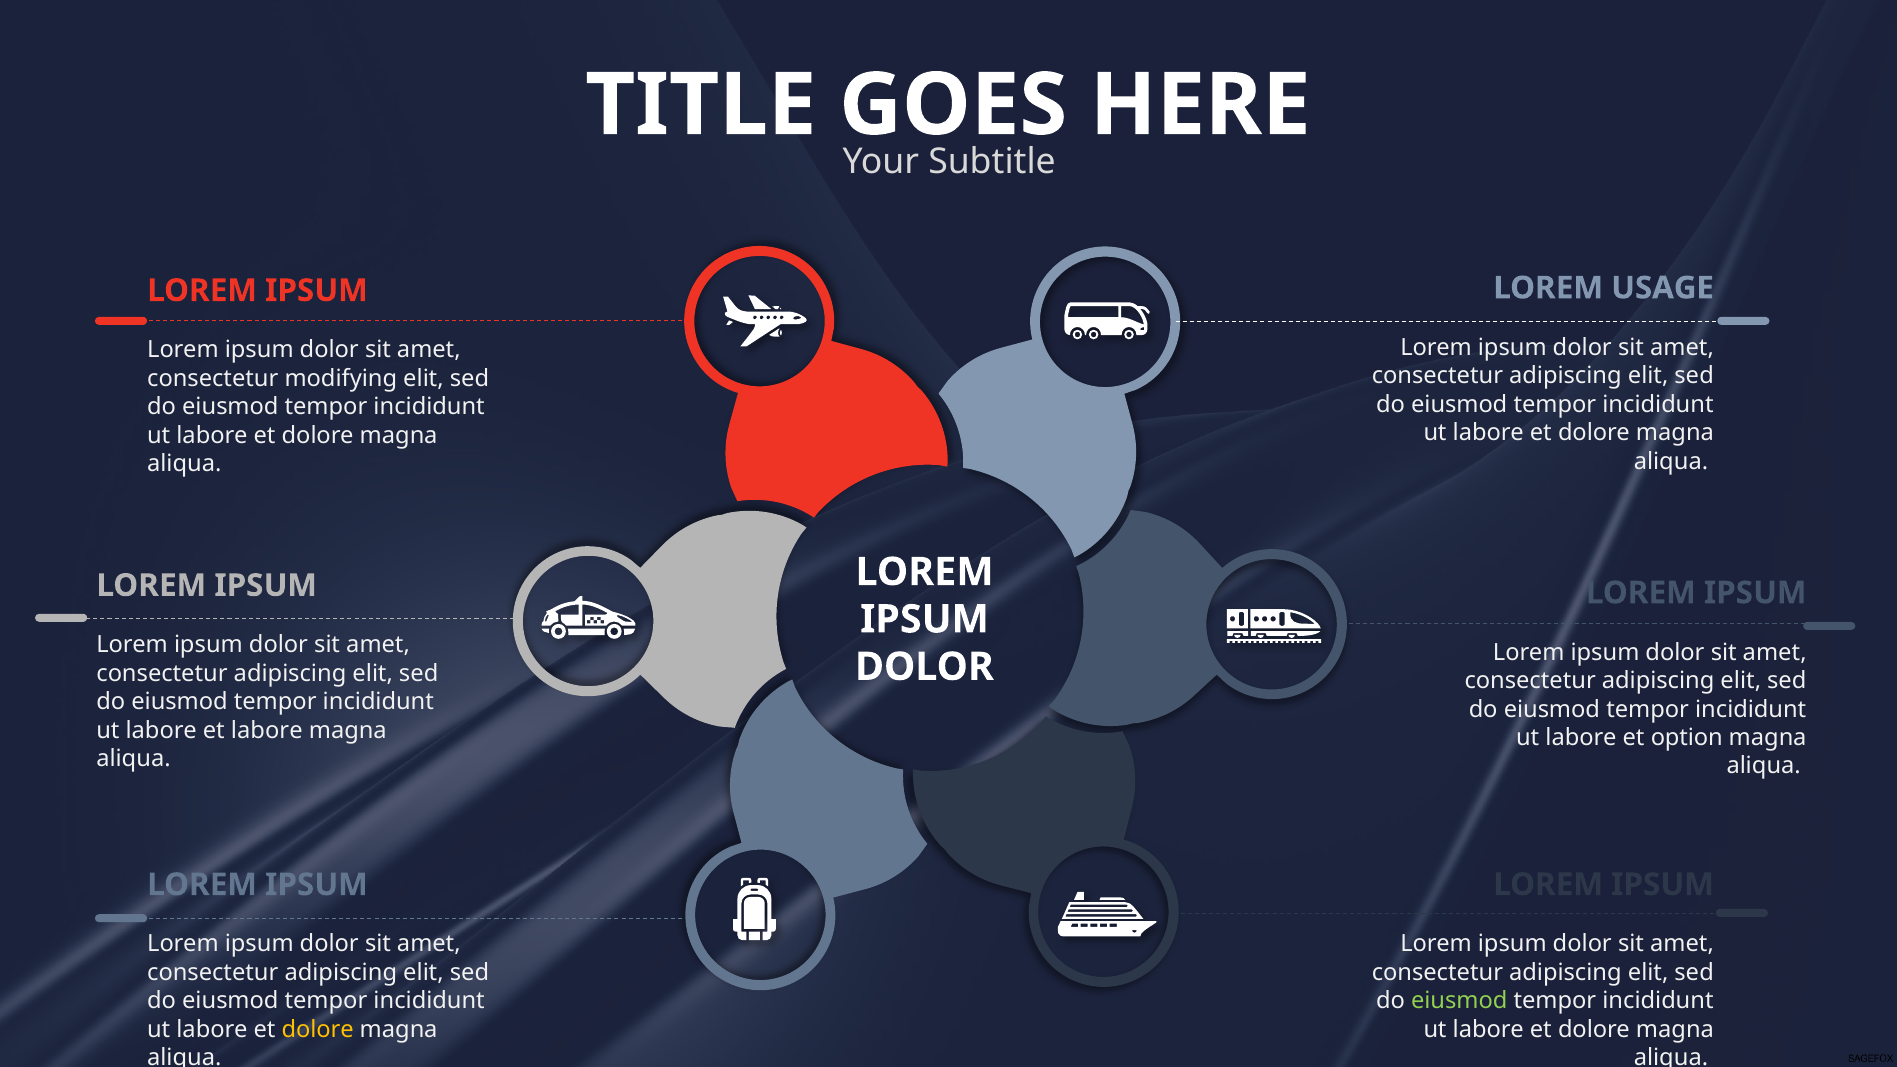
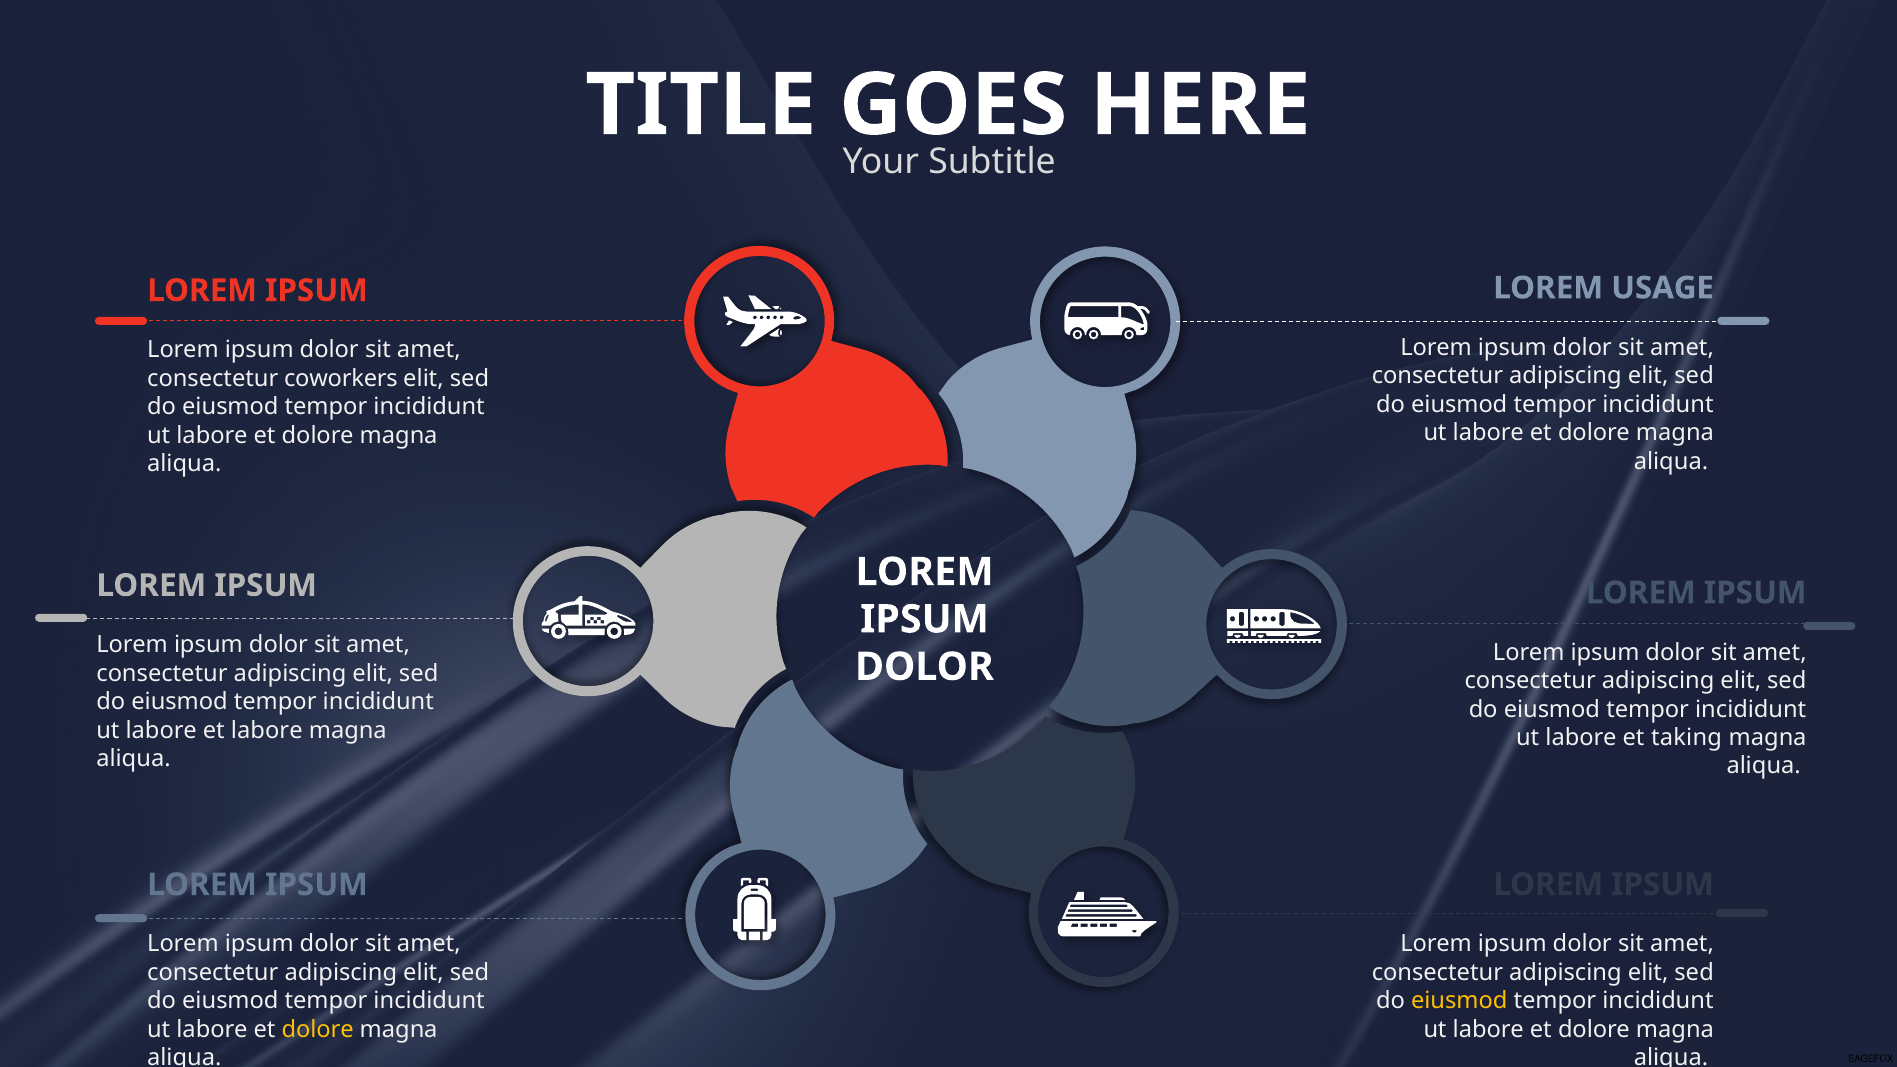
modifying: modifying -> coworkers (341, 379)
option: option -> taking (1687, 738)
eiusmod colour: light green -> yellow (1459, 1001)
